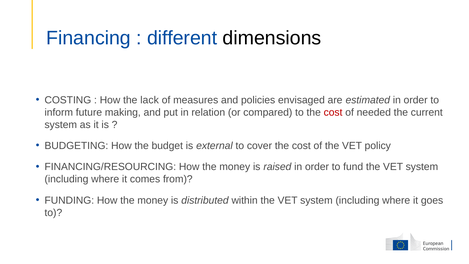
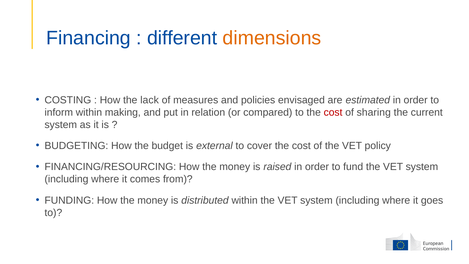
dimensions colour: black -> orange (272, 38)
inform future: future -> within (89, 112)
needed: needed -> sharing (374, 112)
